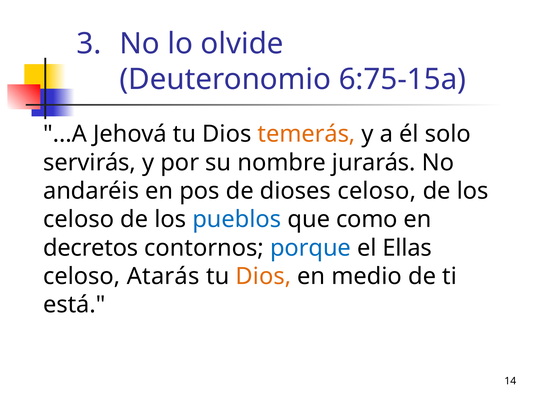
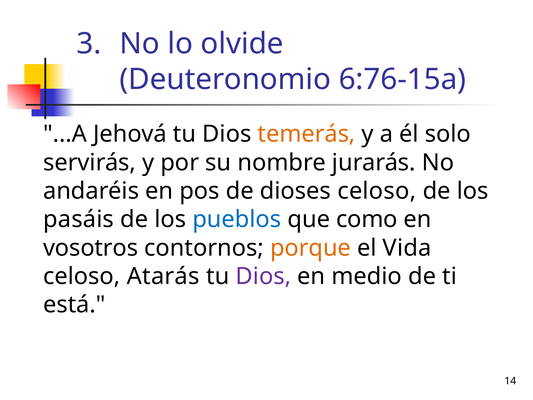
6:75-15a: 6:75-15a -> 6:76-15a (402, 79)
celoso: celoso -> pasáis (79, 219)
decretos: decretos -> vosotros (91, 248)
porque colour: blue -> orange (310, 248)
Ellas: Ellas -> Vida (407, 248)
Dios colour: orange -> purple (263, 276)
